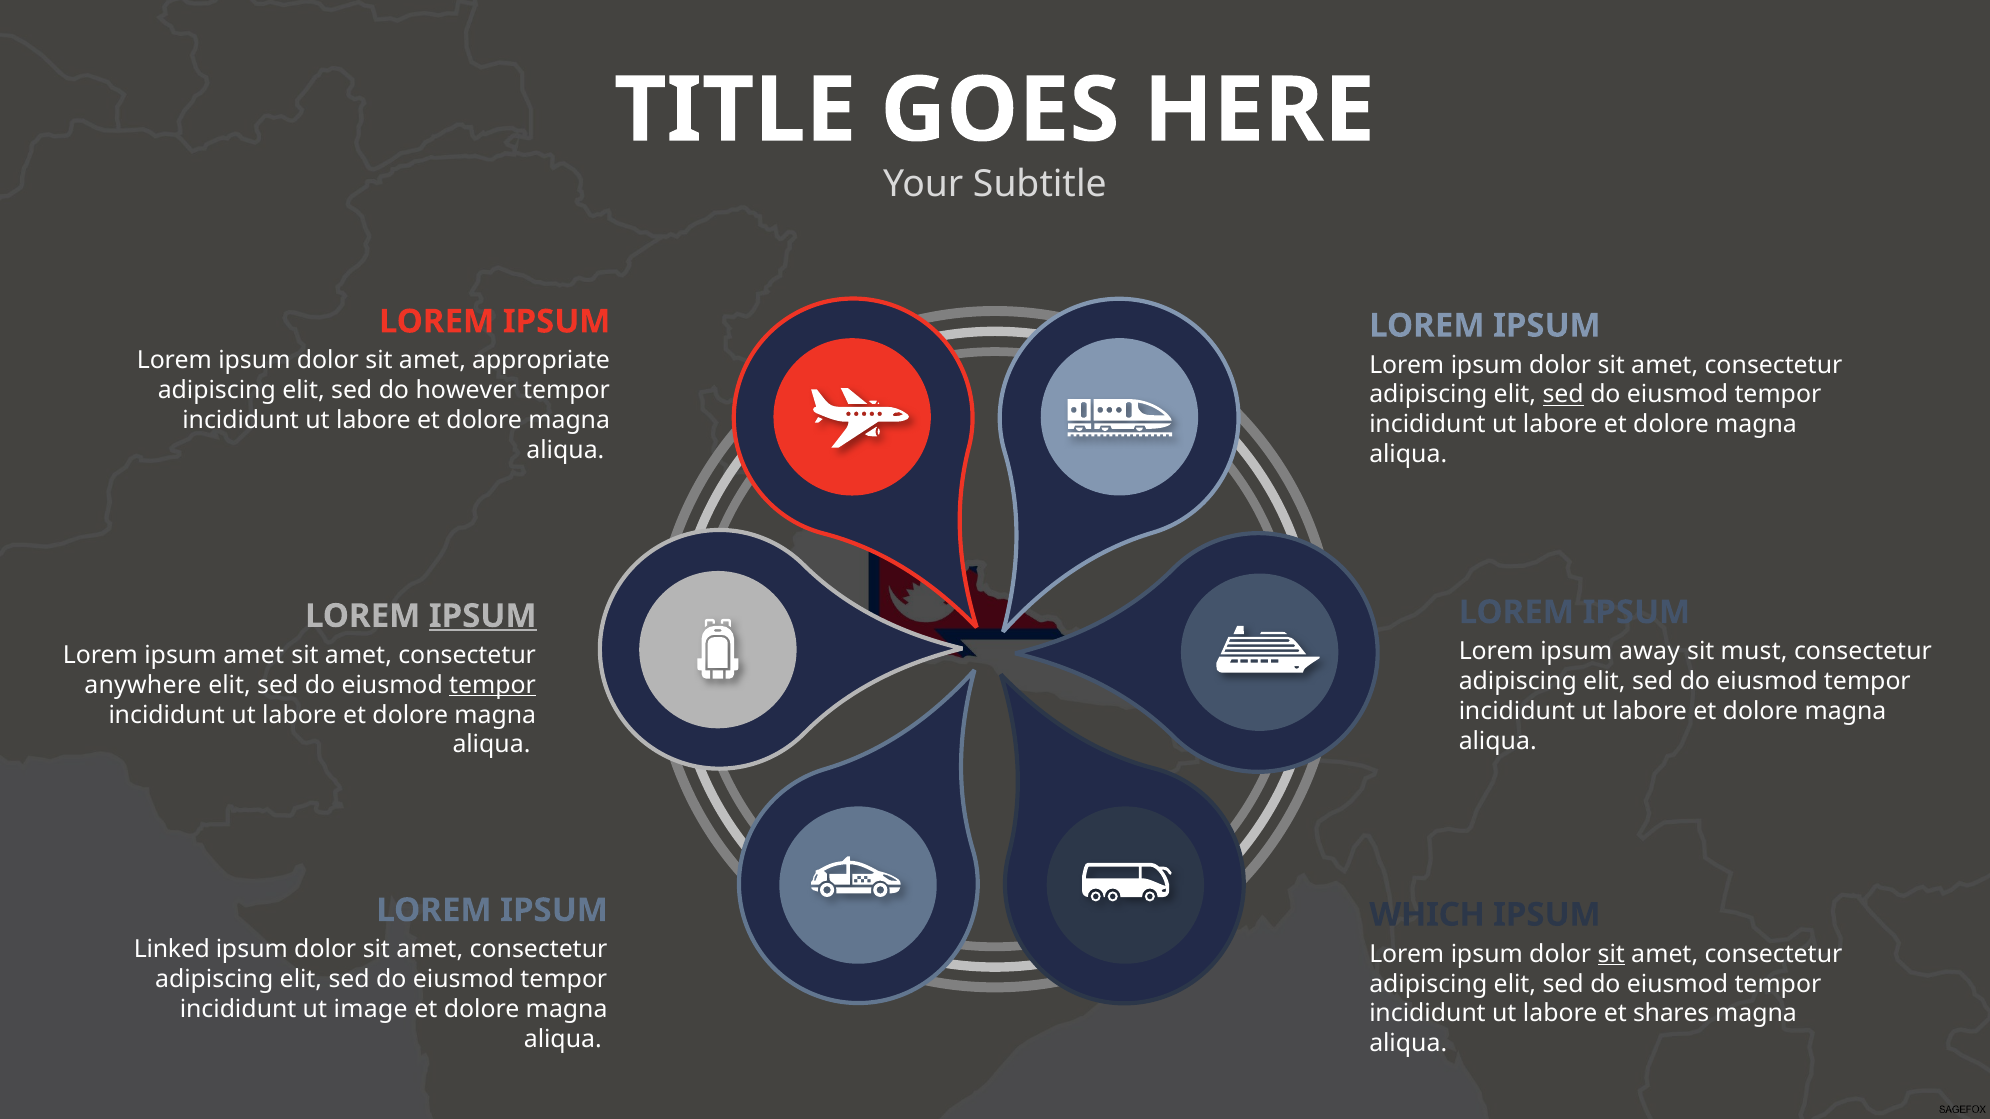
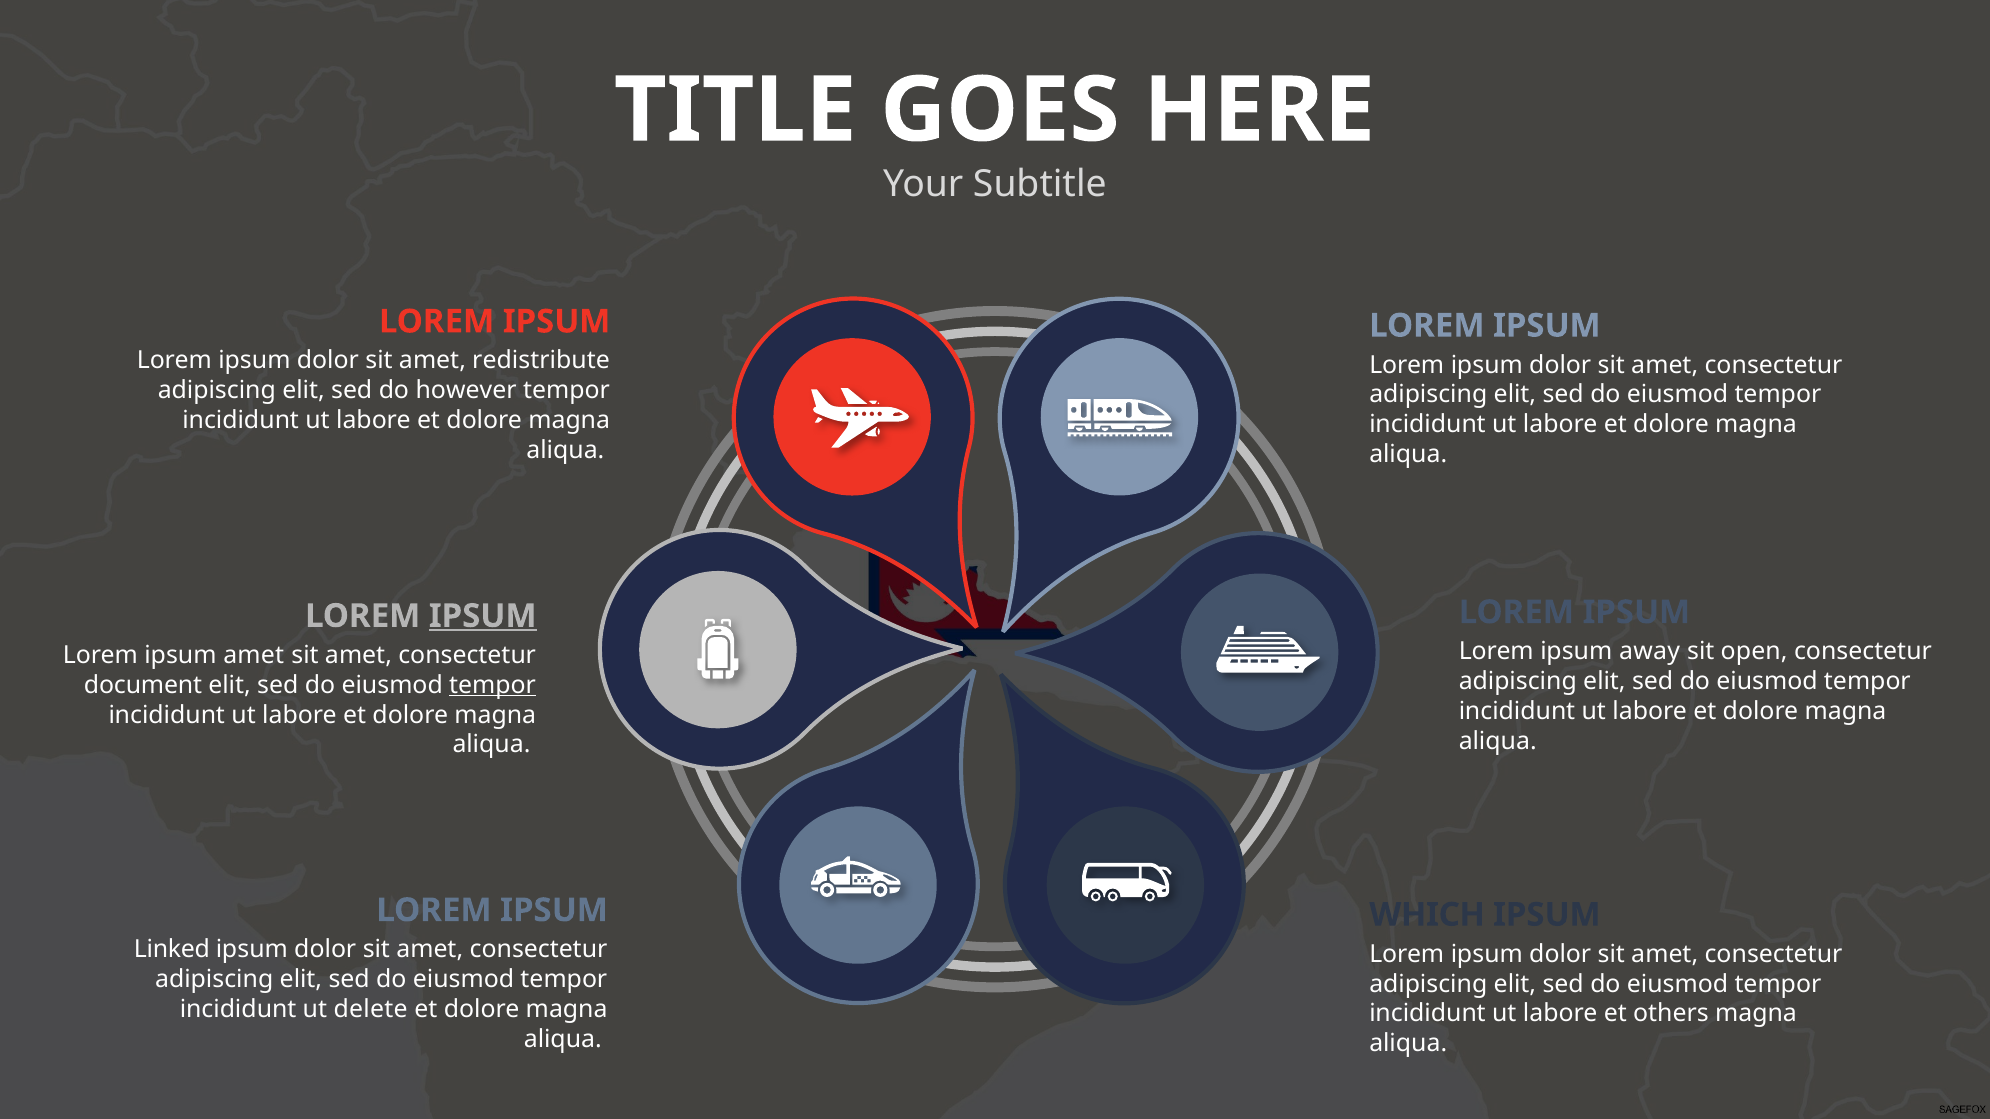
appropriate: appropriate -> redistribute (541, 361)
sed underline: present -> none (1563, 395)
must: must -> open (1754, 652)
anywhere: anywhere -> document (143, 685)
sit underline: present -> none (1611, 954)
image: image -> delete (371, 1009)
shares: shares -> others (1671, 1014)
